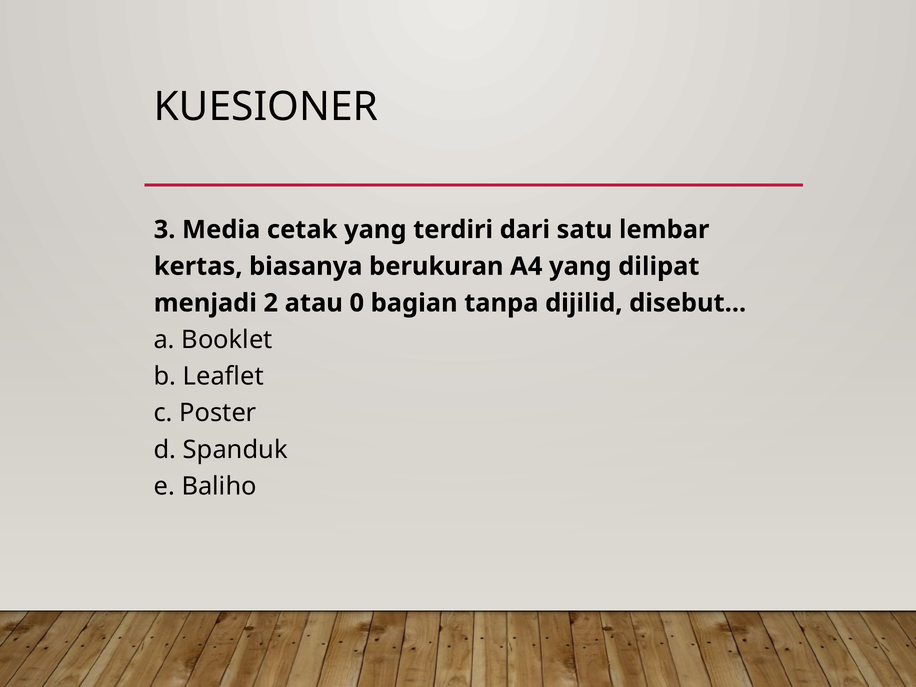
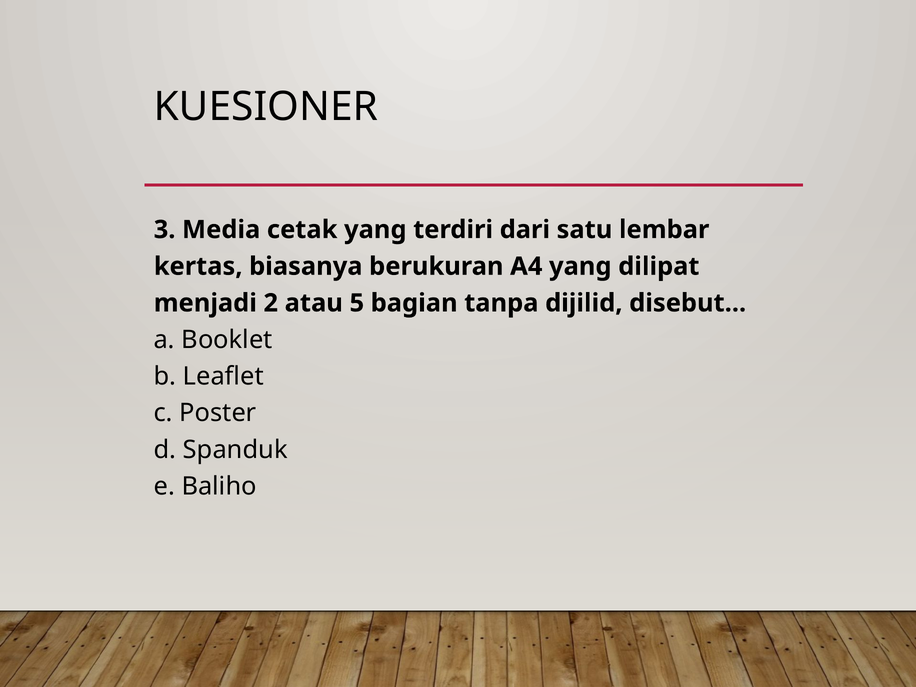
0: 0 -> 5 (357, 303)
